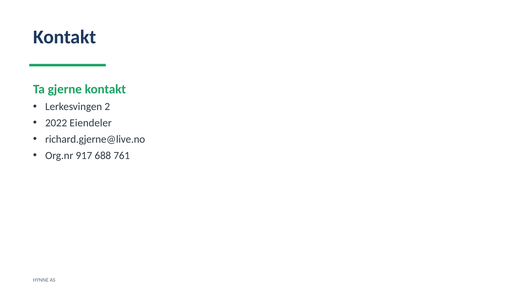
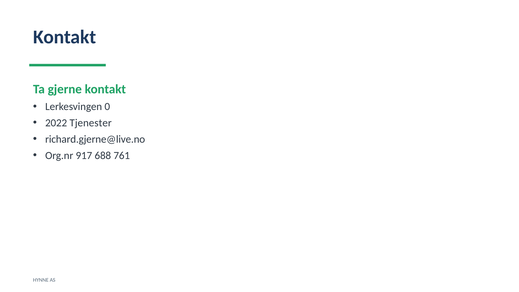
2: 2 -> 0 (107, 107)
Eiendeler: Eiendeler -> Tjenester (91, 123)
